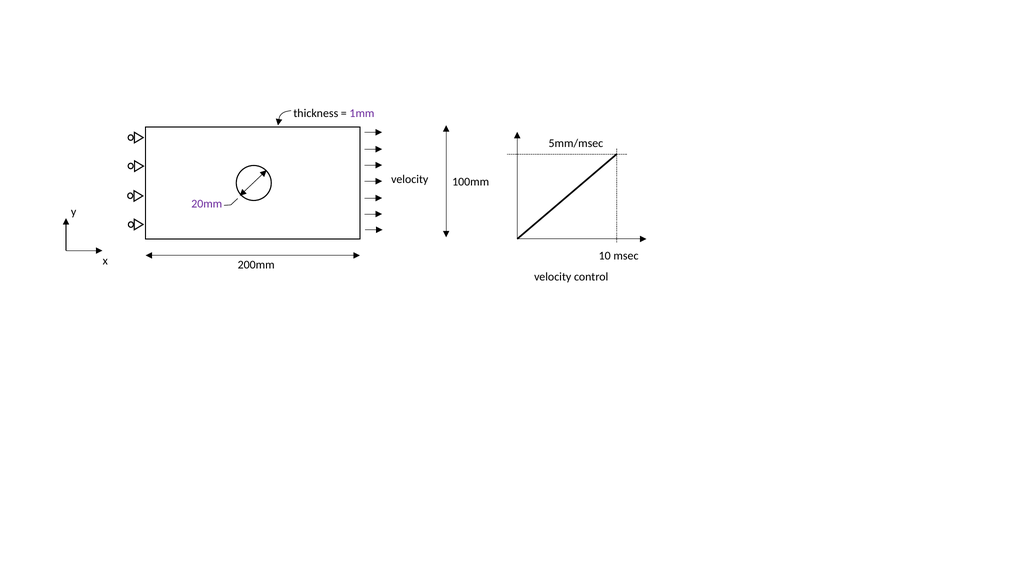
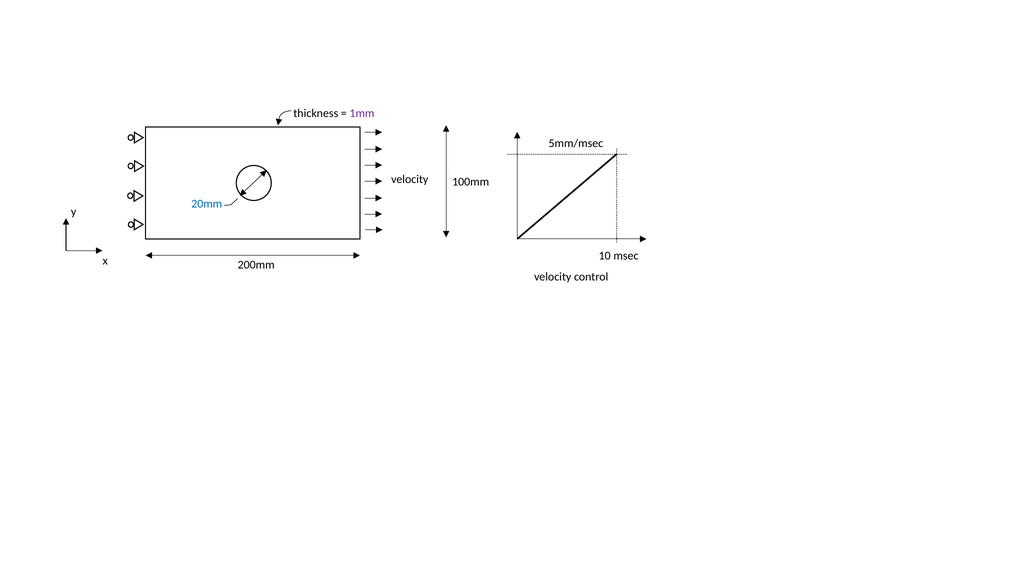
20mm colour: purple -> blue (207, 204)
